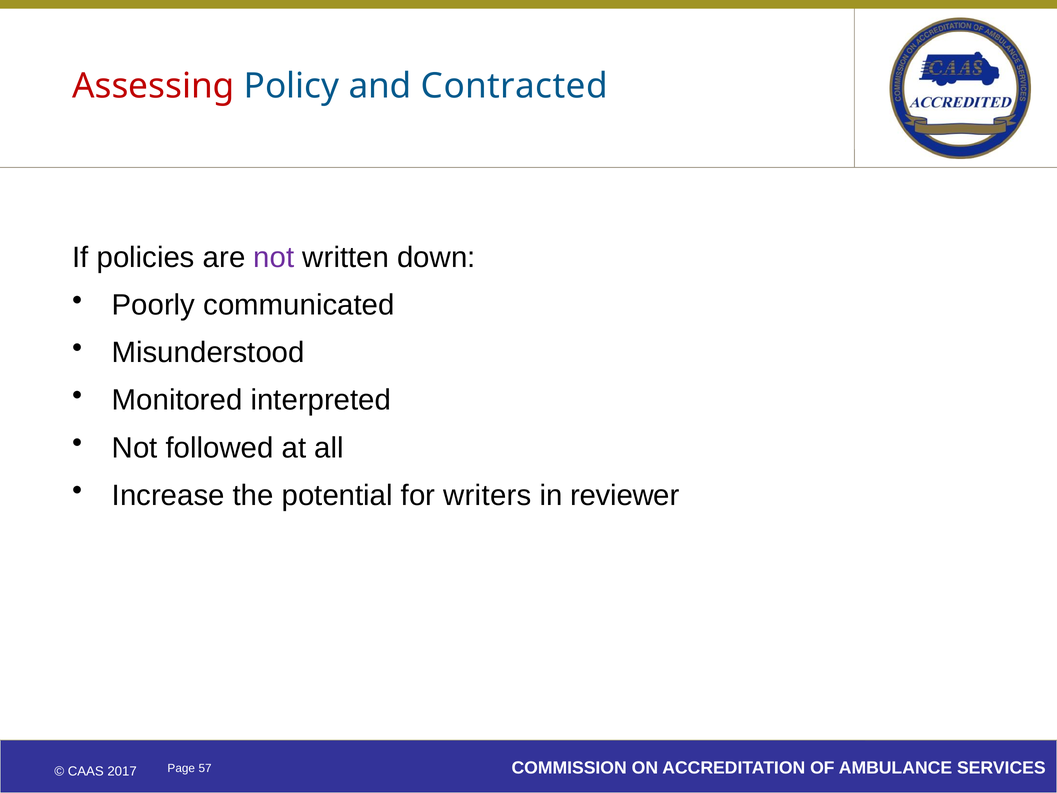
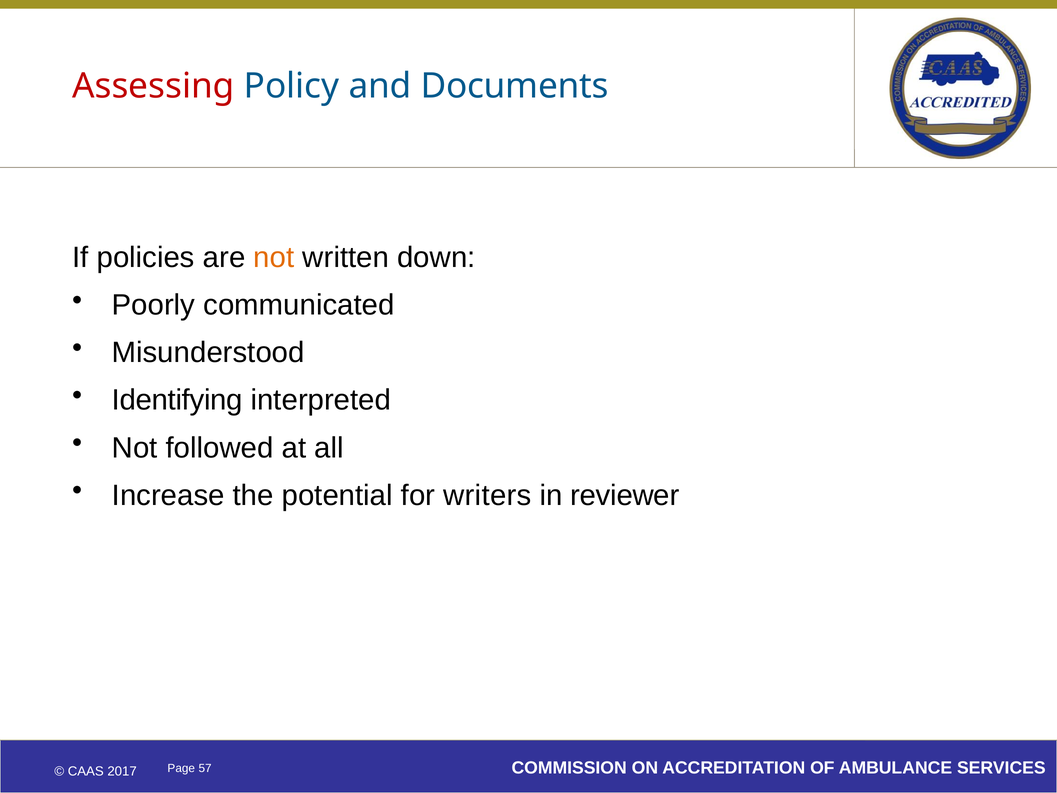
Contracted: Contracted -> Documents (515, 86)
not colour: purple -> orange (274, 257)
Monitored: Monitored -> Identifying (177, 400)
